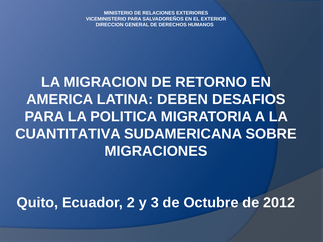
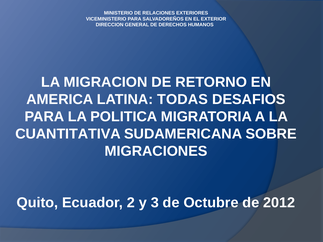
DEBEN: DEBEN -> TODAS (183, 100)
